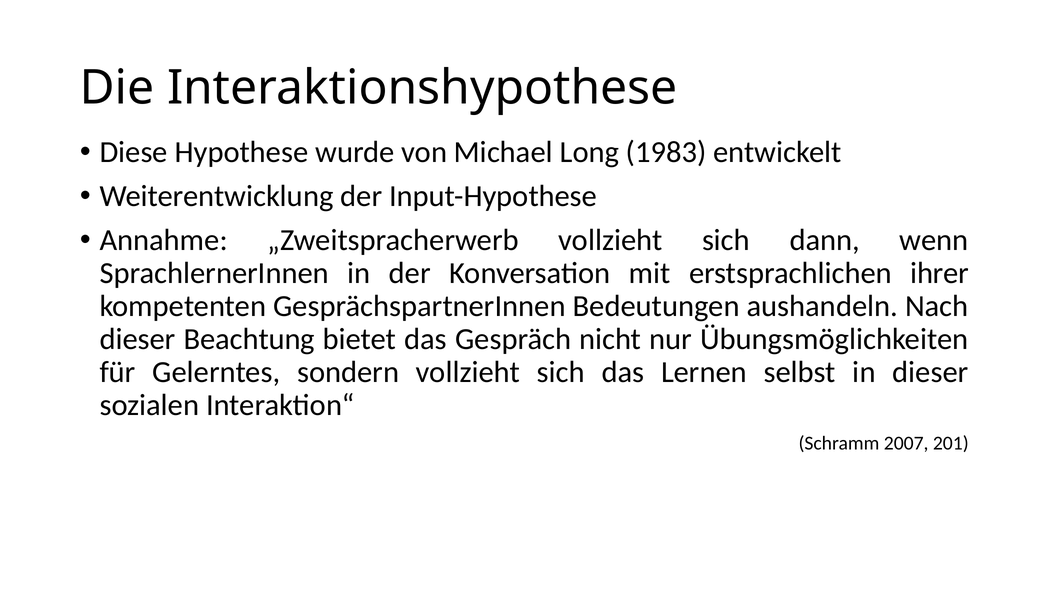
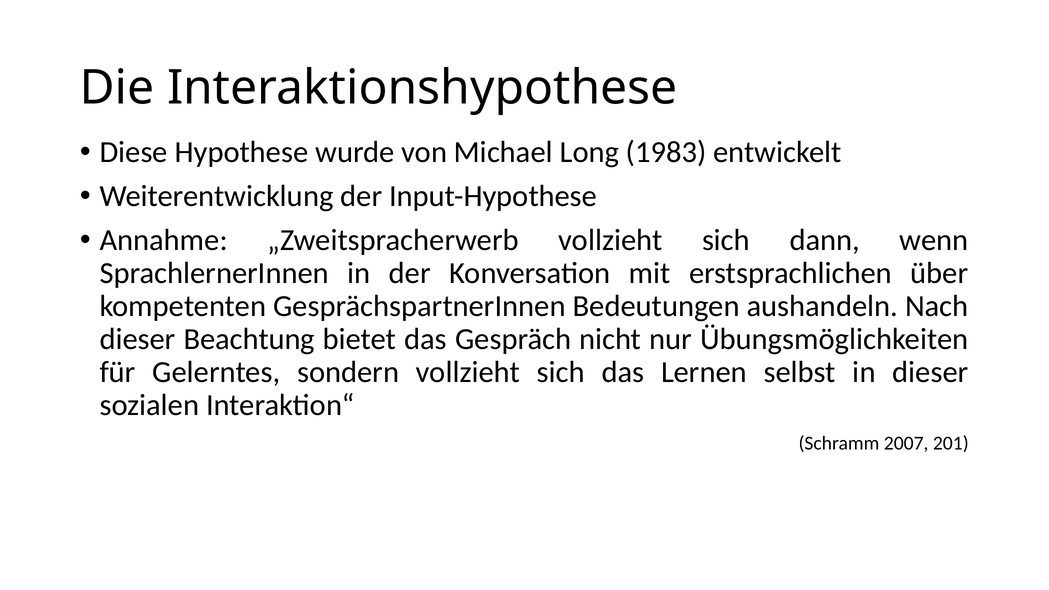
ihrer: ihrer -> über (939, 273)
